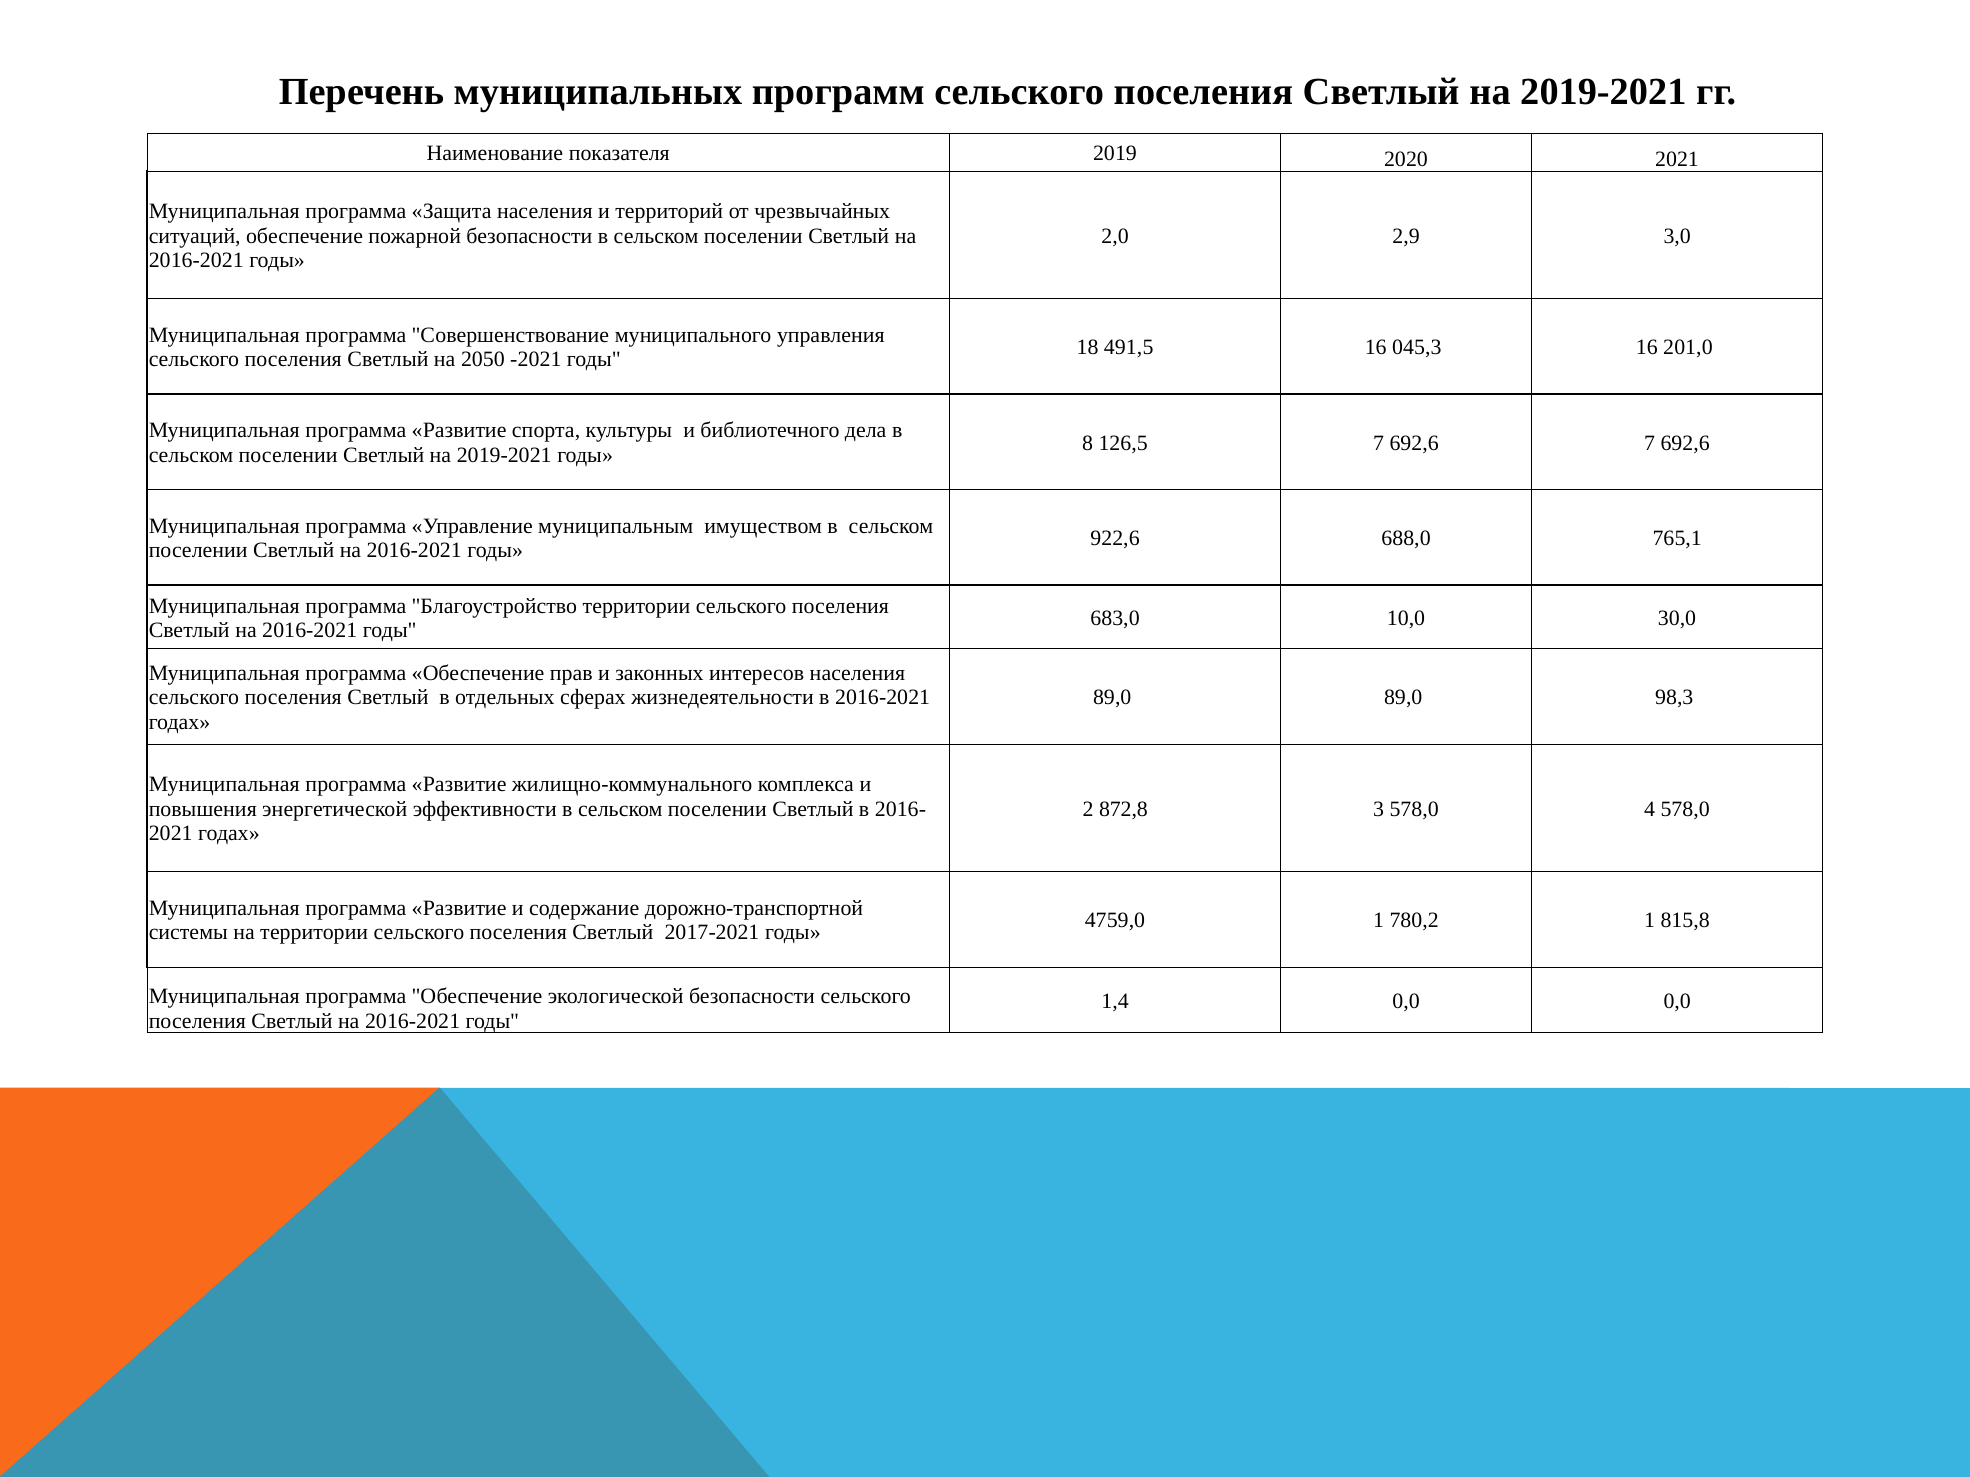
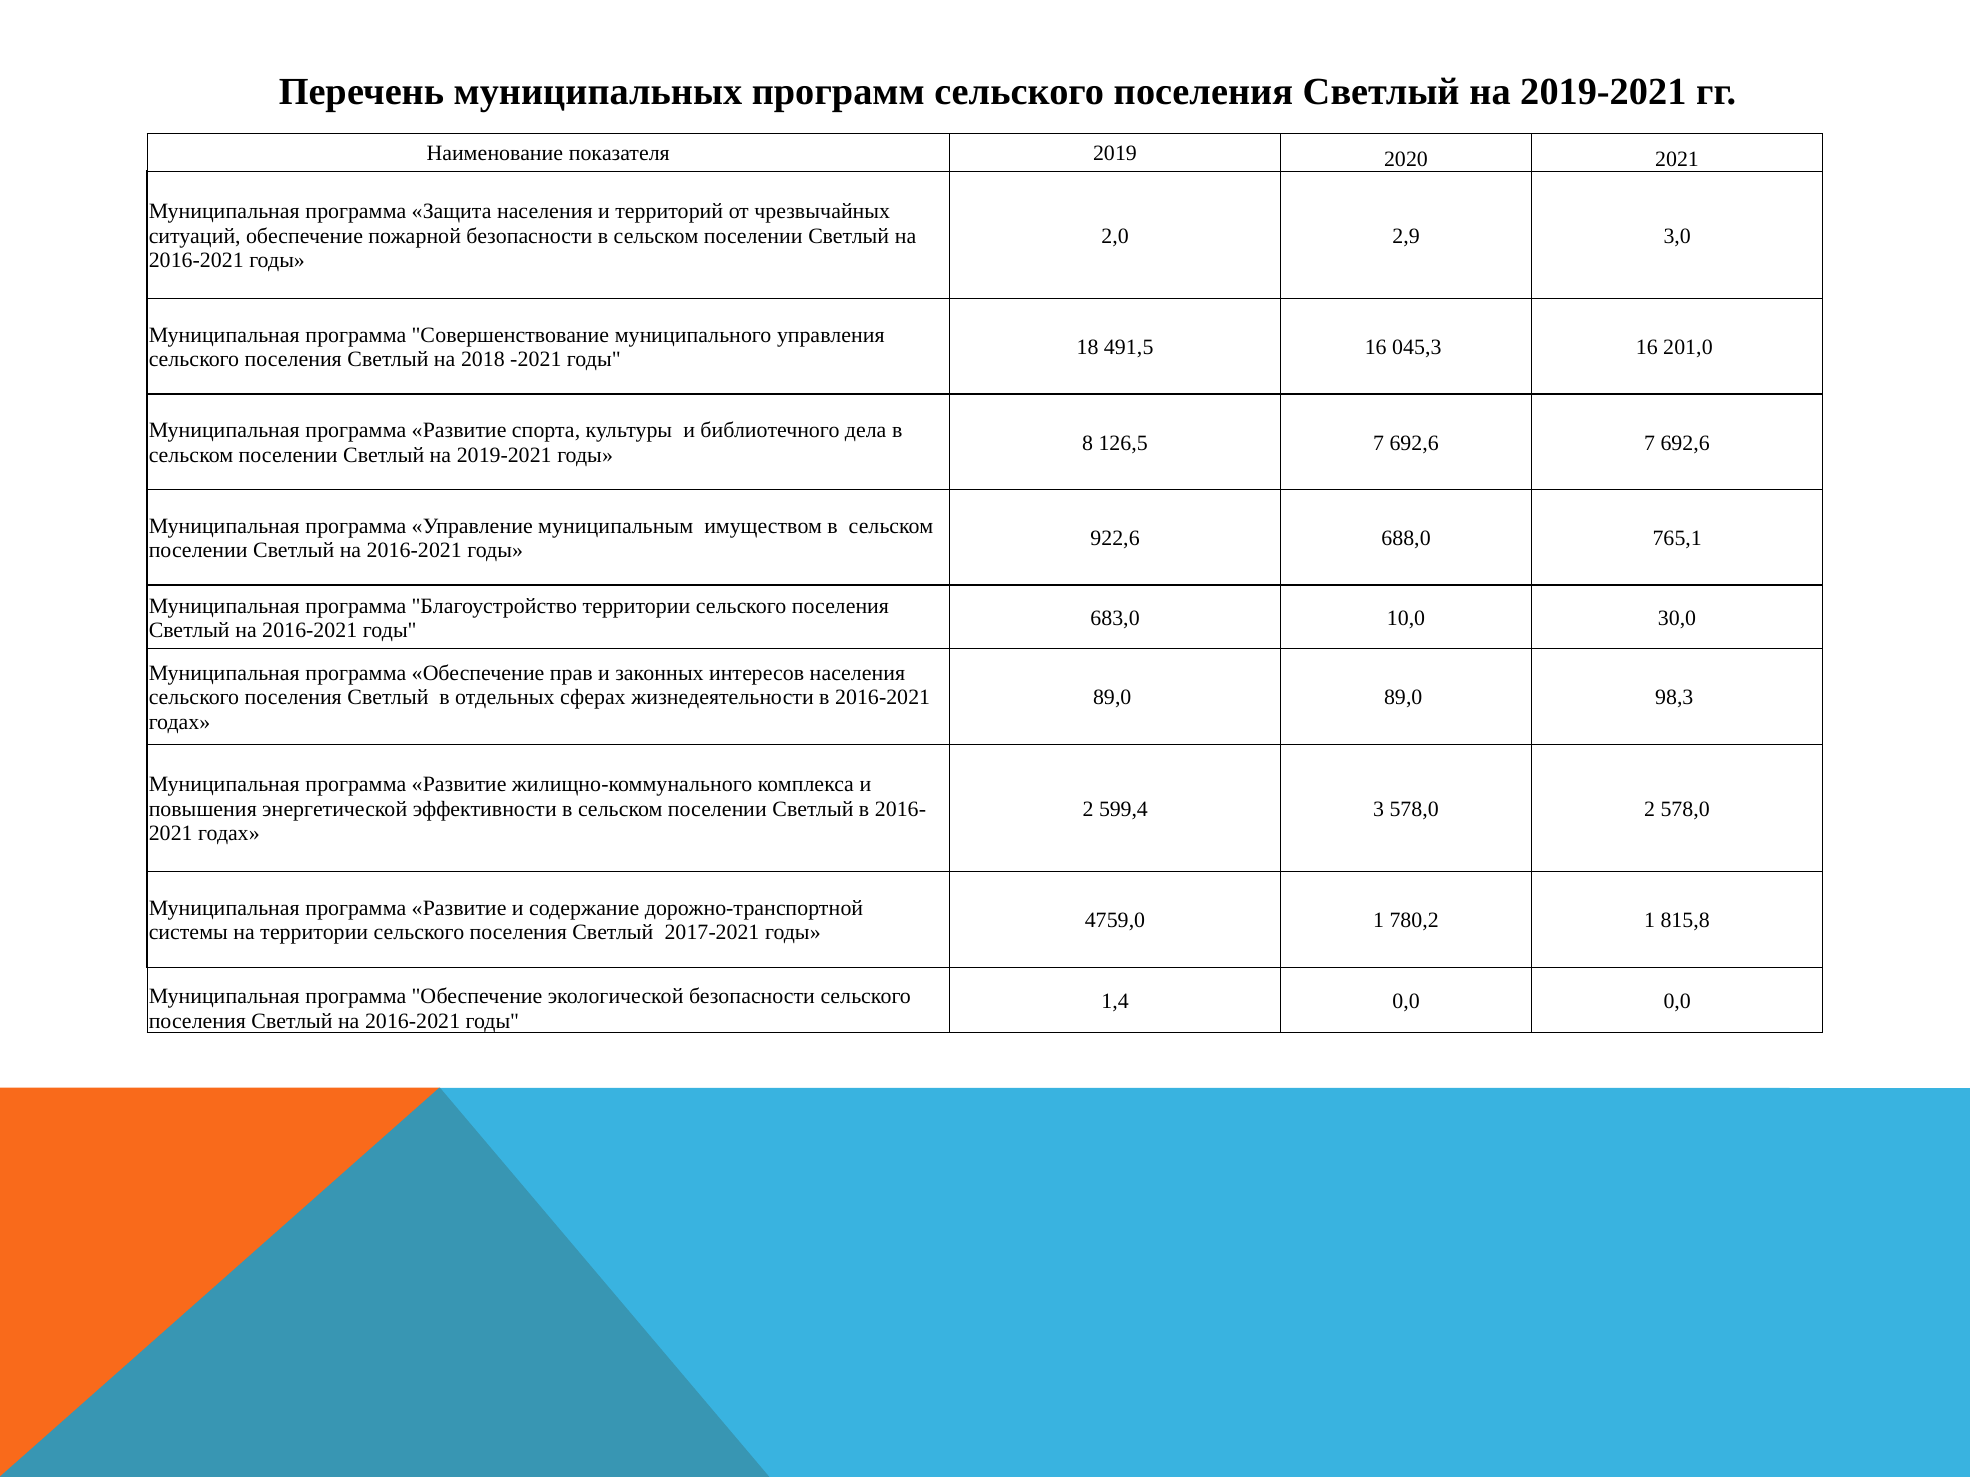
2050: 2050 -> 2018 (483, 360)
872,8: 872,8 -> 599,4 (1123, 809)
578,0 4: 4 -> 2 (1650, 809)
